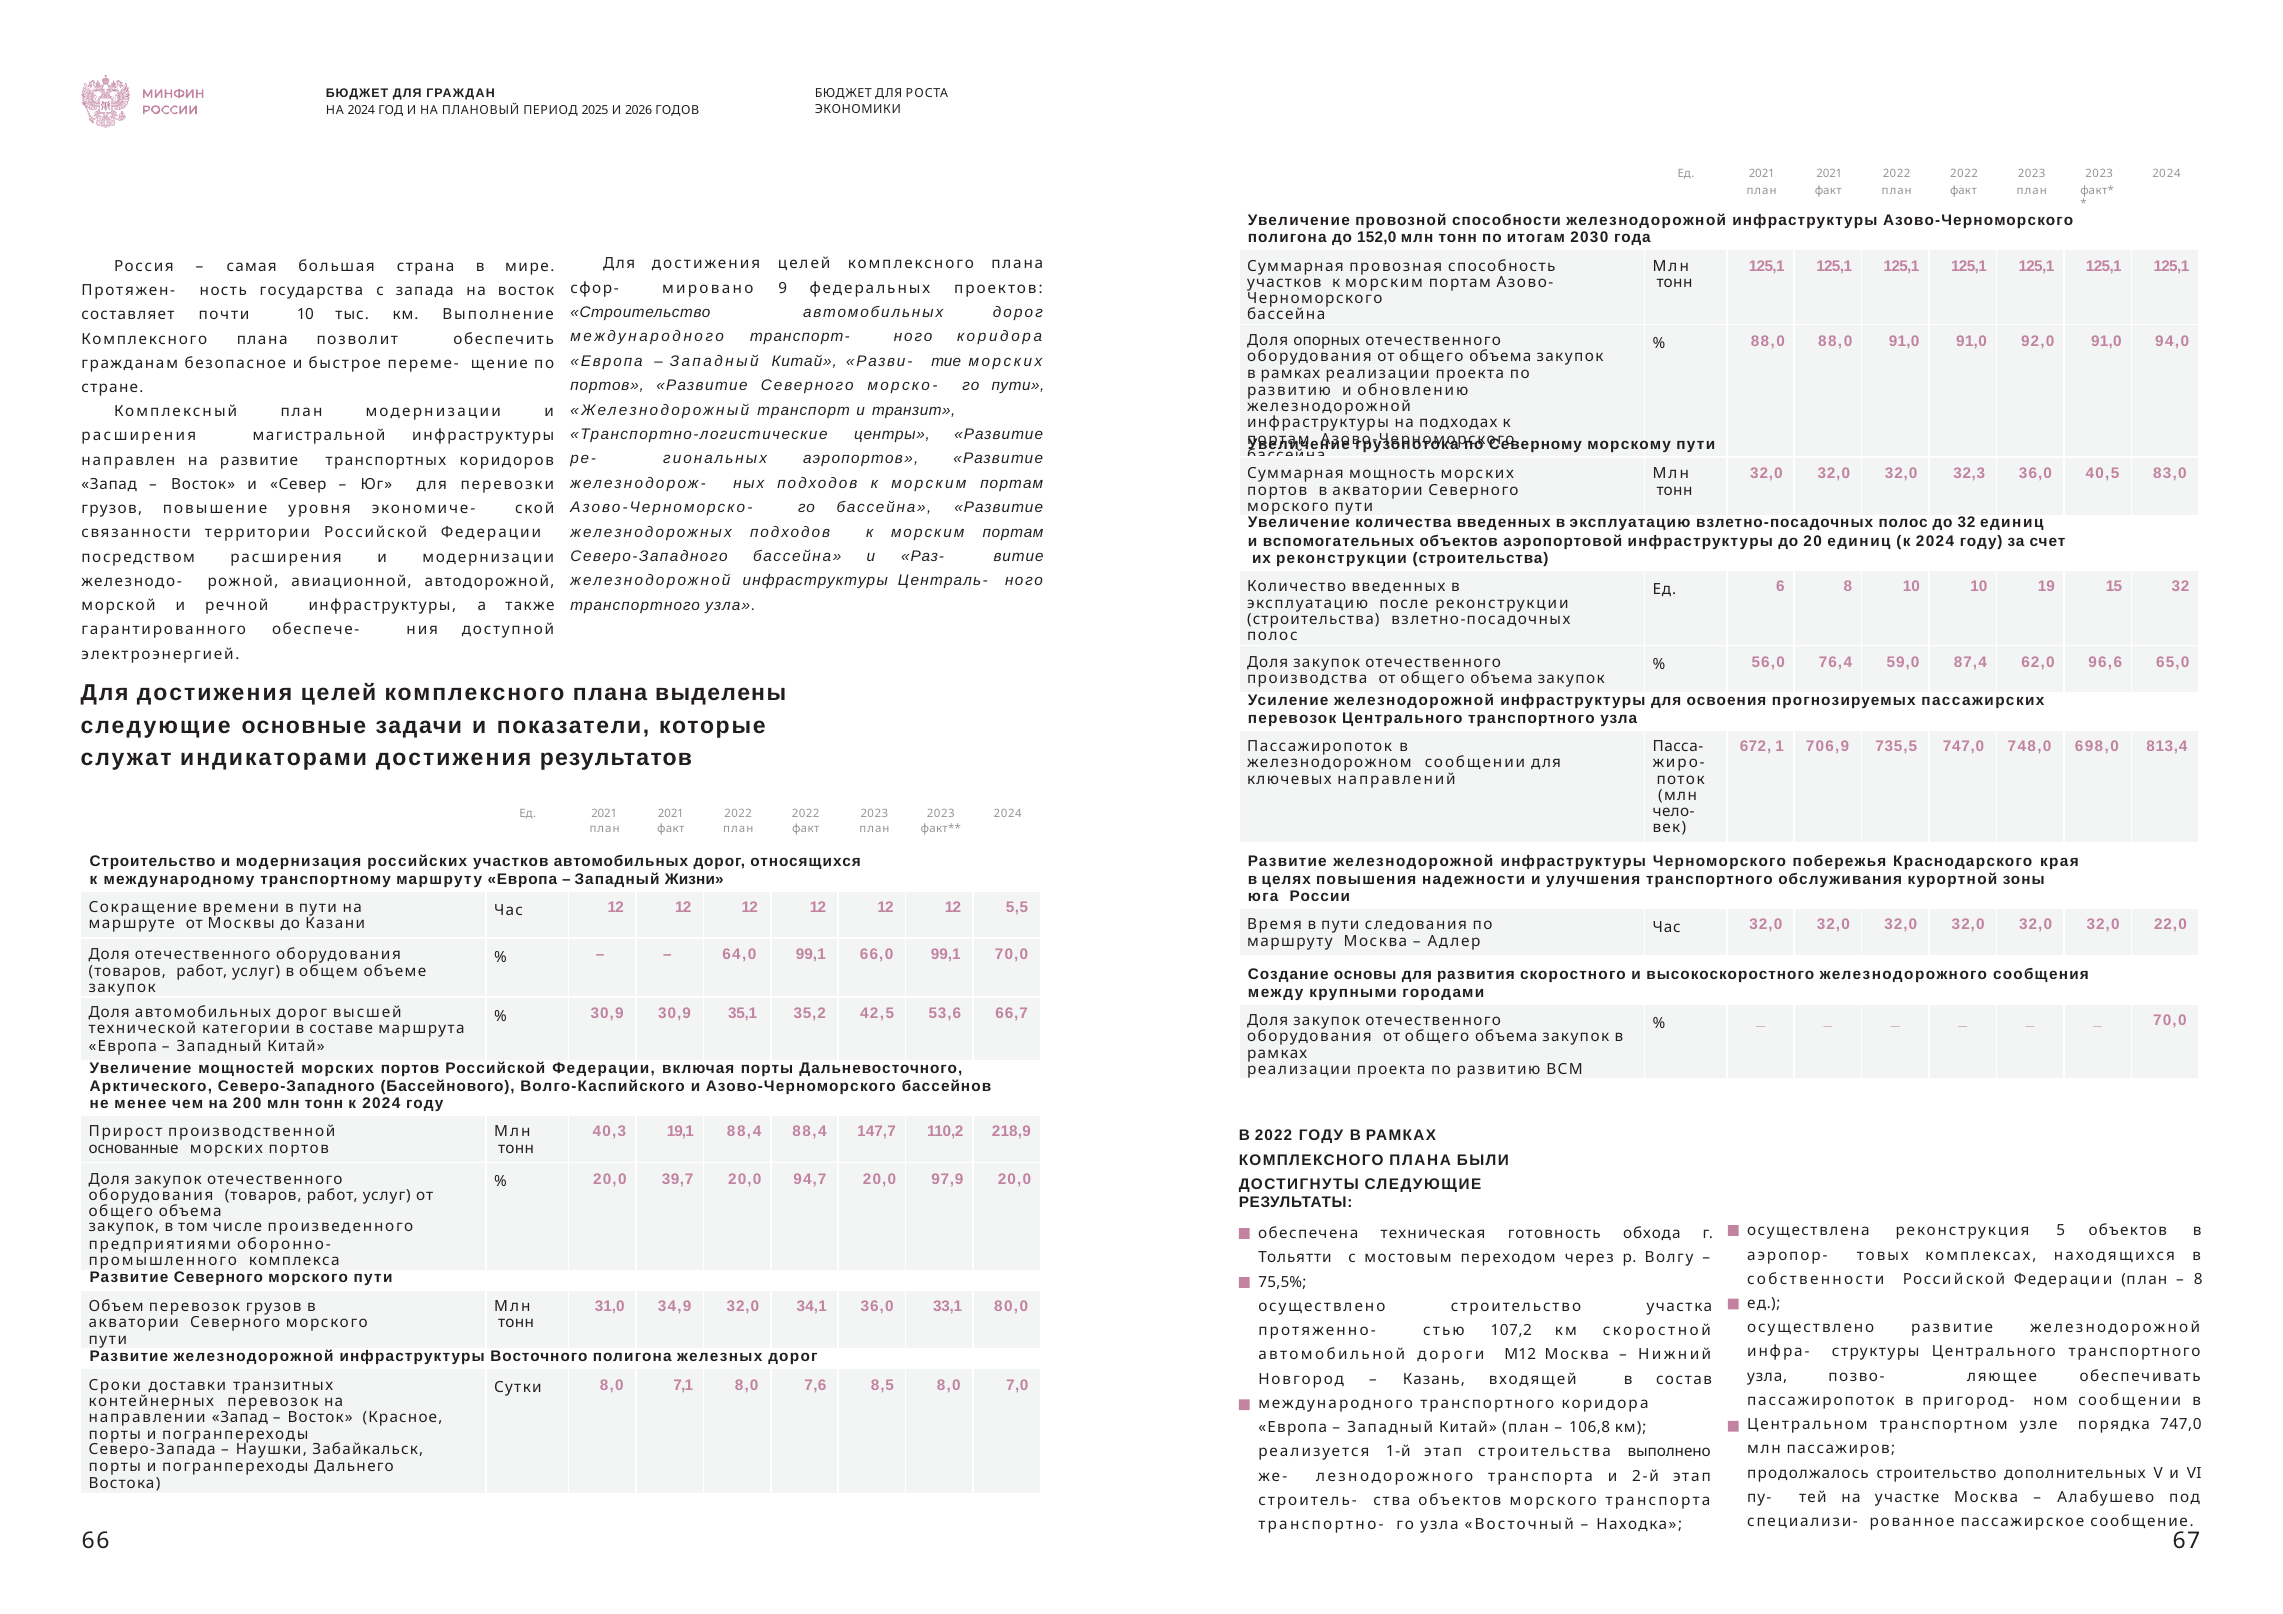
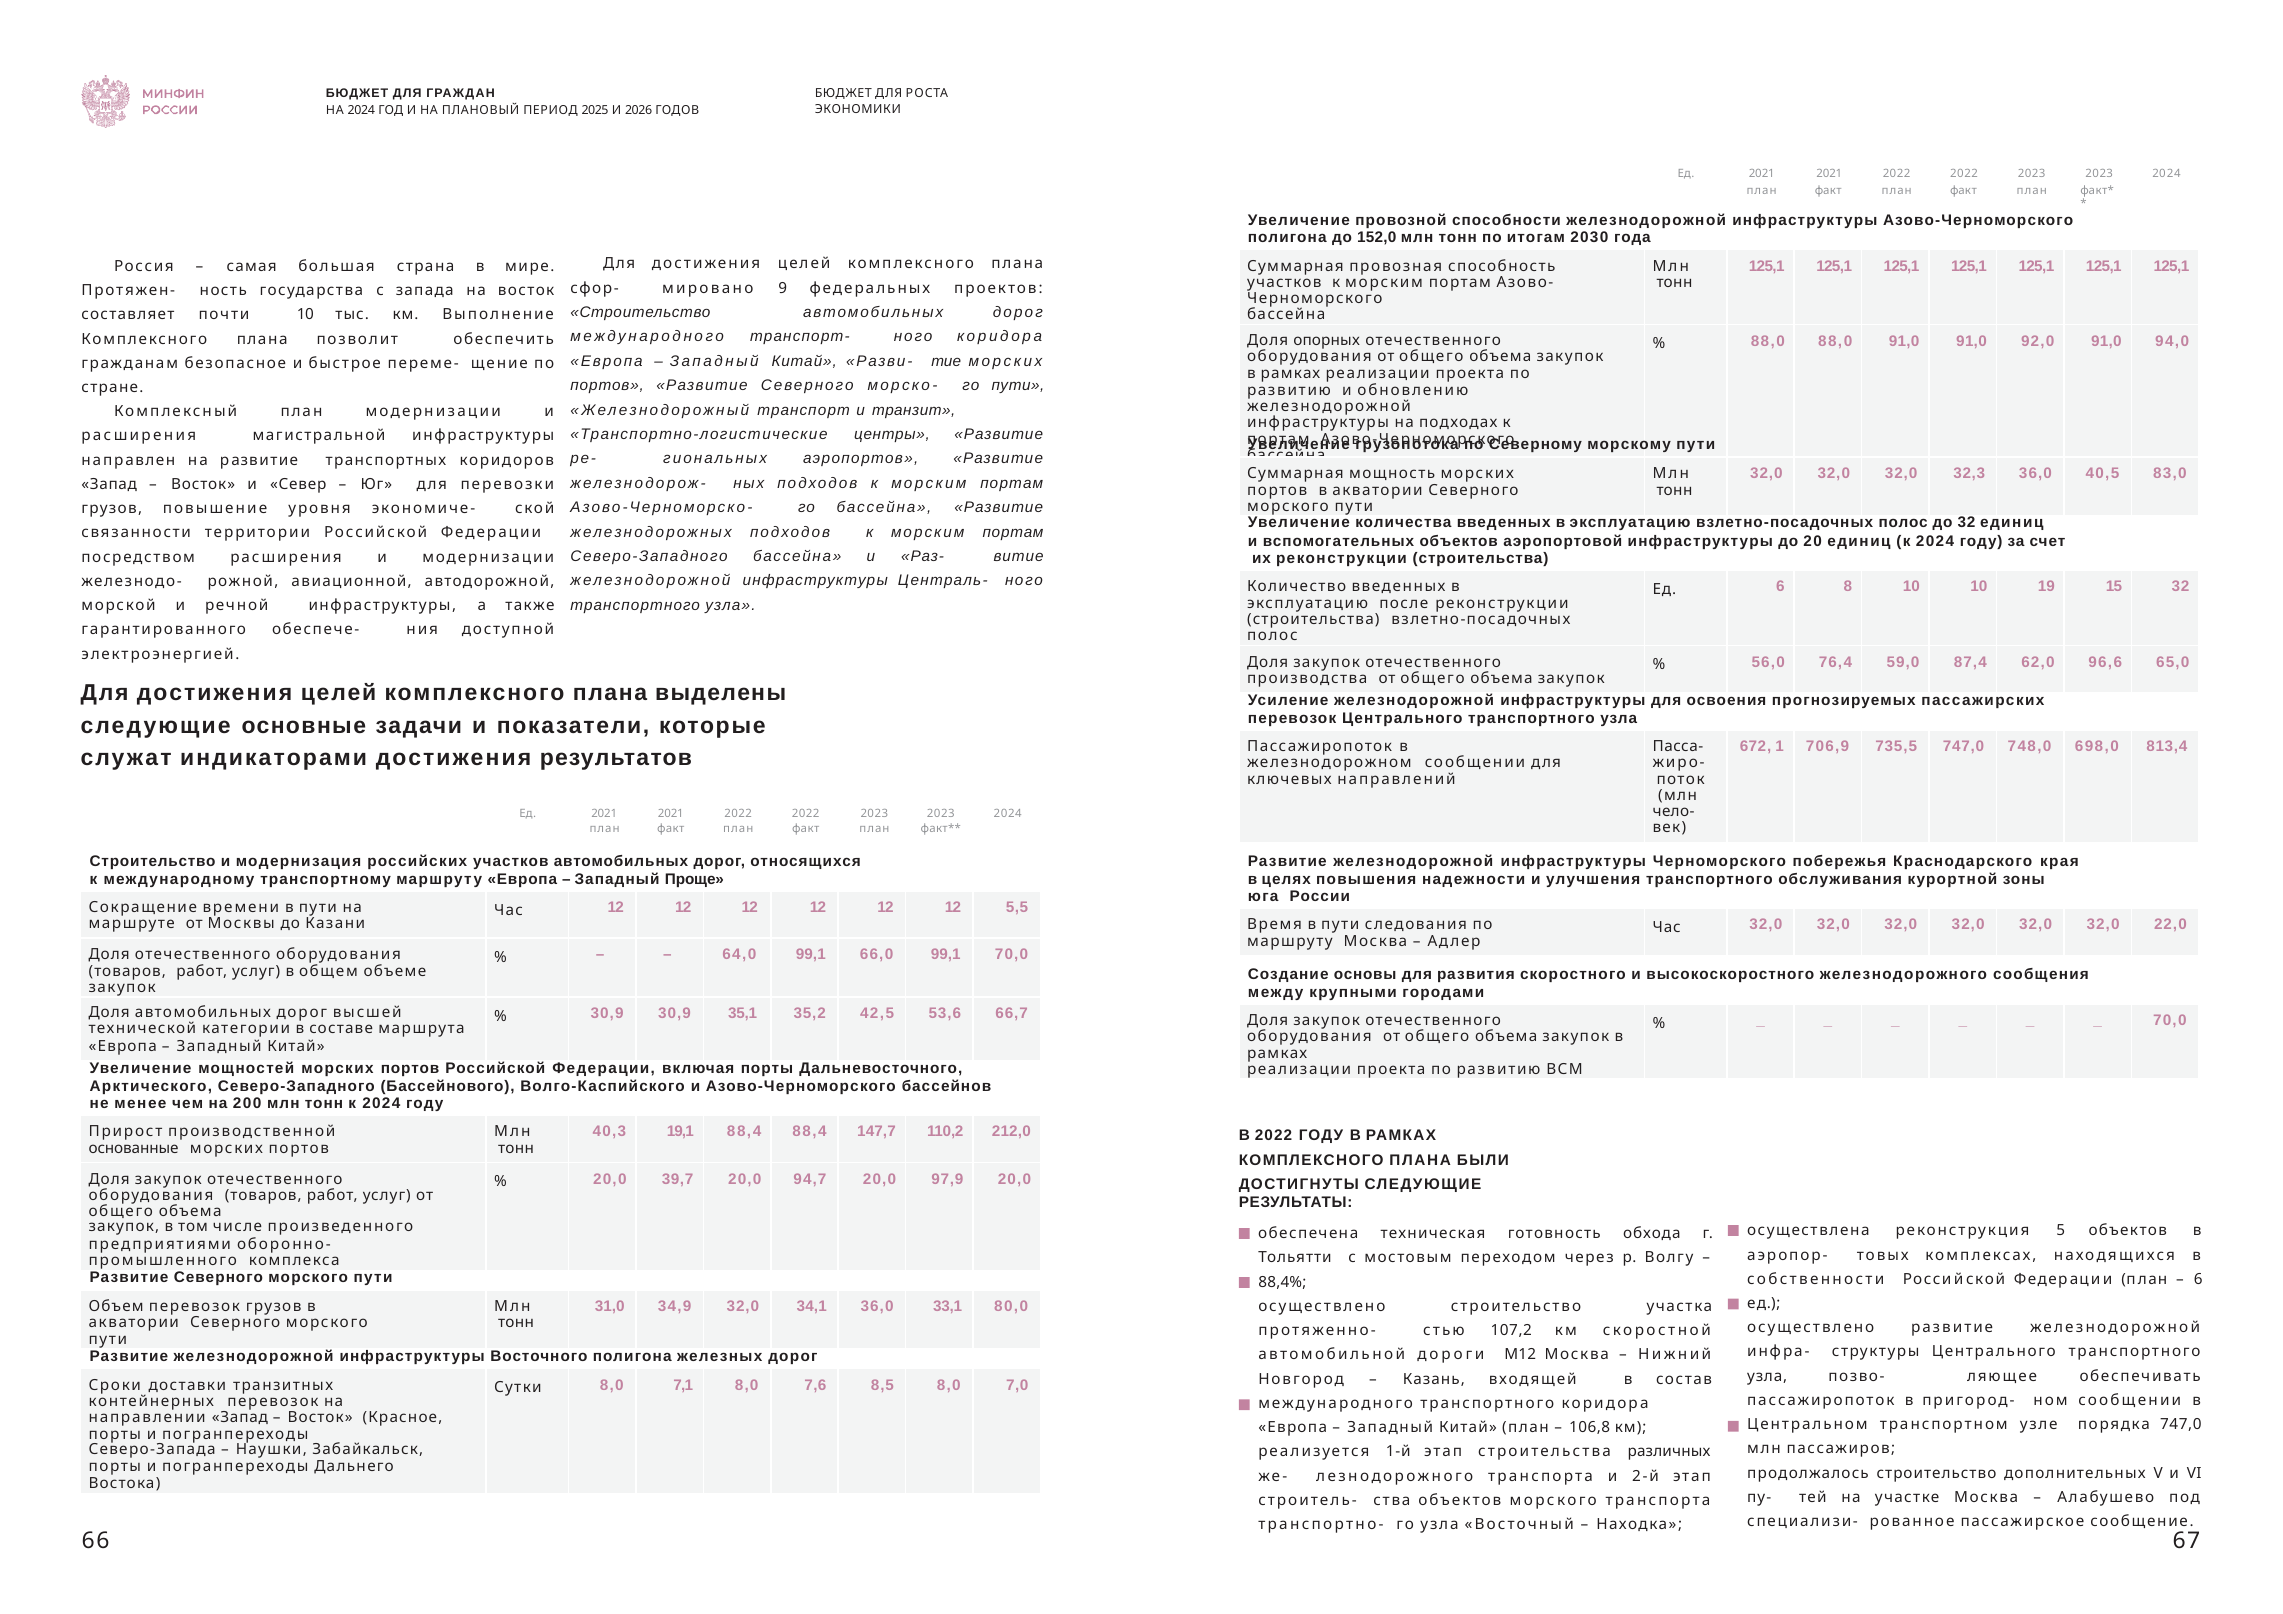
Жизни: Жизни -> Проще (694, 879)
218,9: 218,9 -> 212,0 (1011, 1132)
8: 8 -> 6 (2198, 1279)
75,5%: 75,5% -> 88,4% (1282, 1282)
выполнено: выполнено -> различных (1669, 1452)
